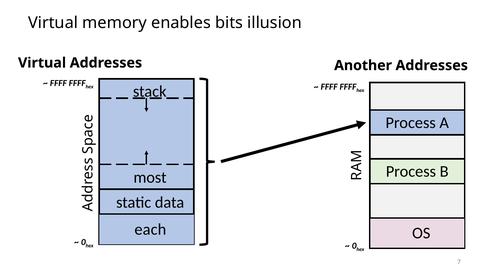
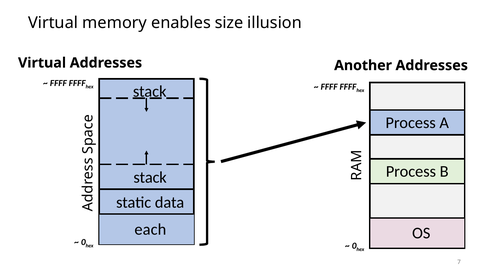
bits: bits -> size (229, 23)
most: most -> stack (150, 178)
